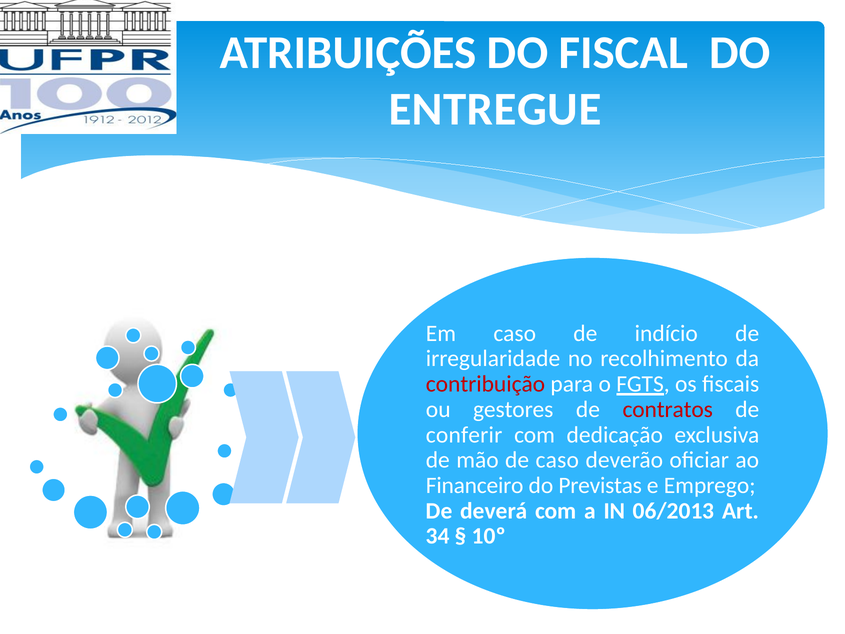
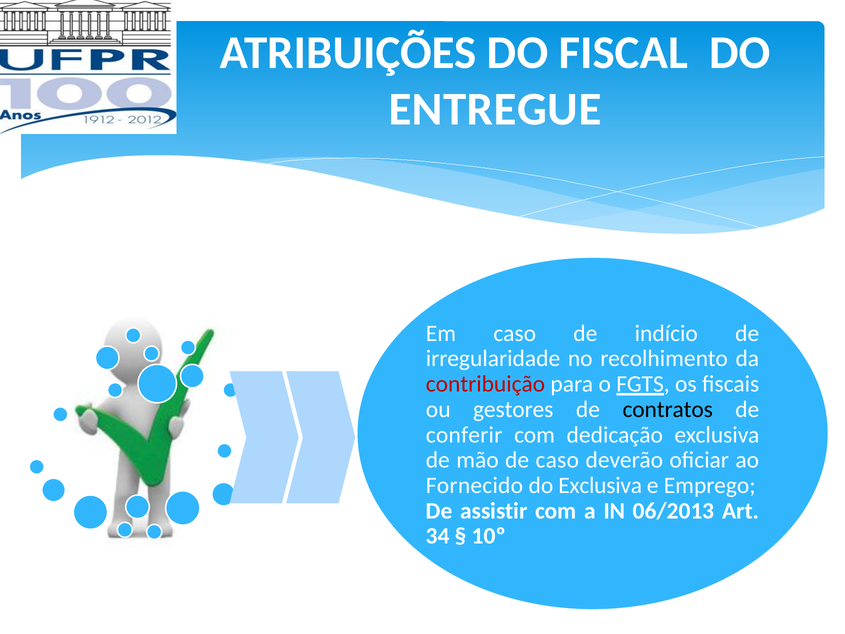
contratos colour: red -> black (668, 409)
Financeiro: Financeiro -> Fornecido (474, 485)
do Previstas: Previstas -> Exclusiva (600, 485)
deverá: deverá -> assistir (494, 511)
